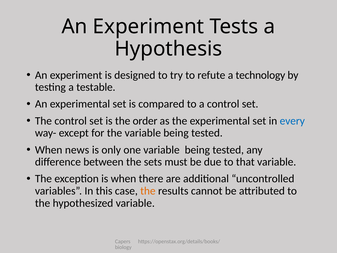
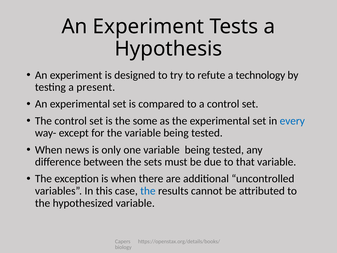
testable: testable -> present (96, 87)
order: order -> some (145, 121)
the colour: orange -> blue (148, 191)
